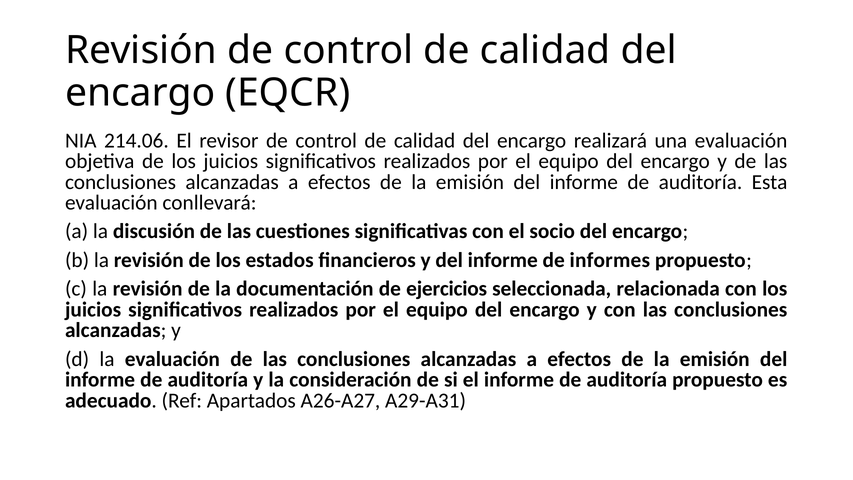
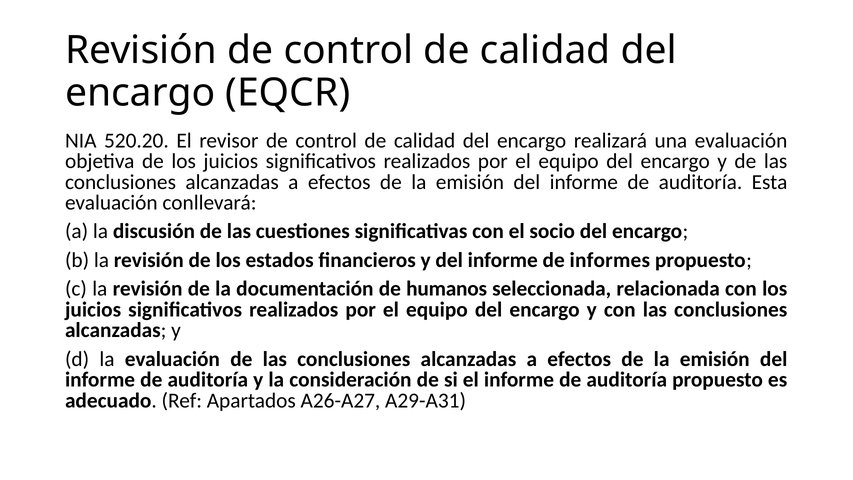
214.06: 214.06 -> 520.20 (136, 140)
ejercicios: ejercicios -> humanos (447, 289)
